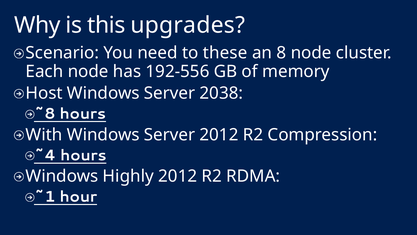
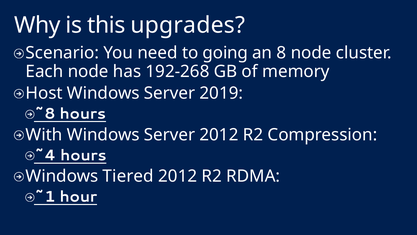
these: these -> going (225, 53)
192-556: 192-556 -> 192-268 (178, 71)
2038: 2038 -> 2019 (221, 93)
Highly: Highly -> Tiered (128, 176)
